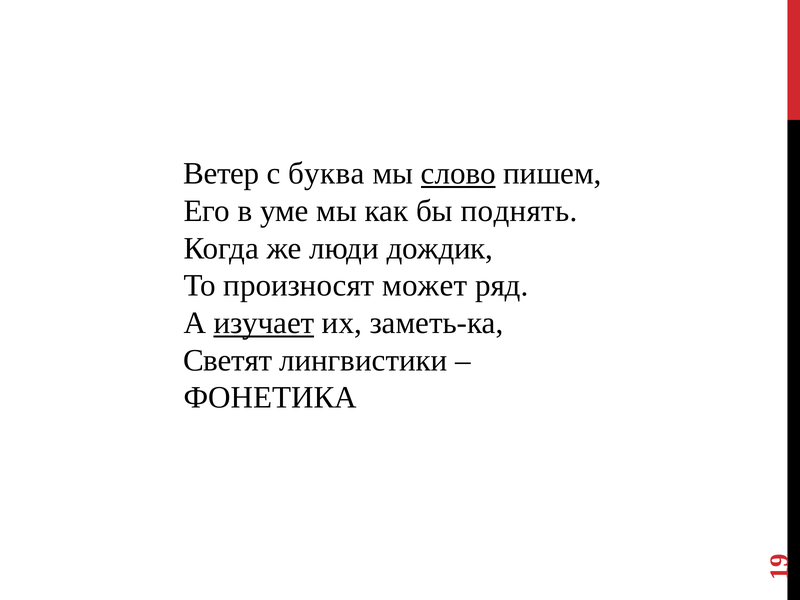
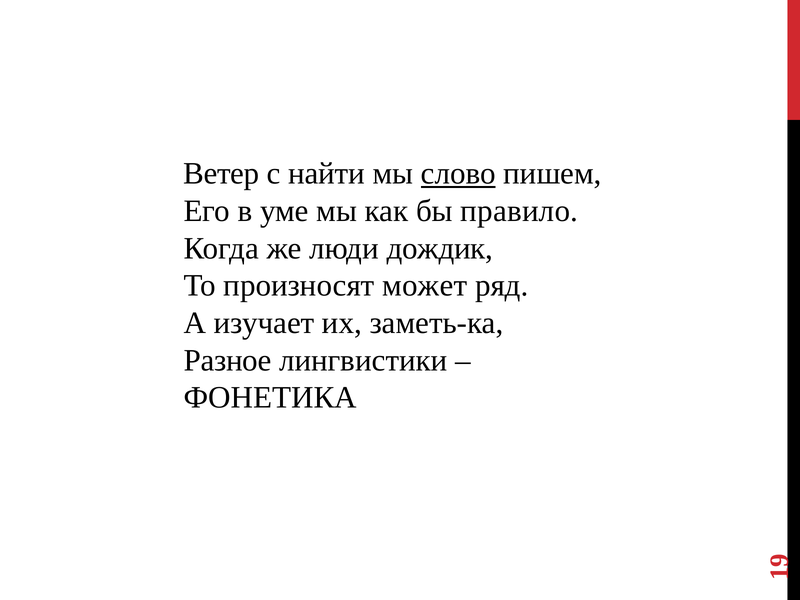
буква: буква -> найти (327, 174)
поднять: поднять -> правило (519, 211)
изучает underline: present -> none (264, 323)
Светят: Светят -> Разное (228, 360)
